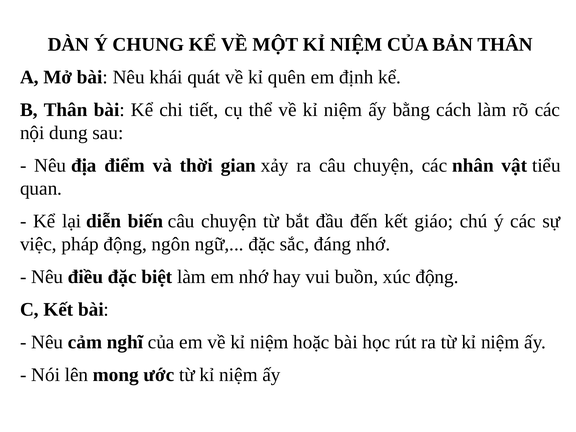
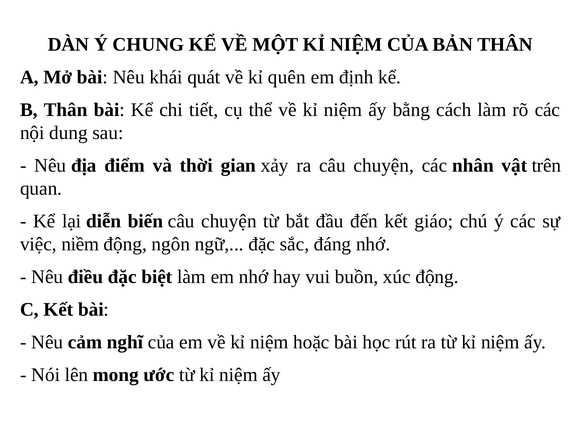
tiểu: tiểu -> trên (546, 165)
pháp: pháp -> niềm (80, 244)
